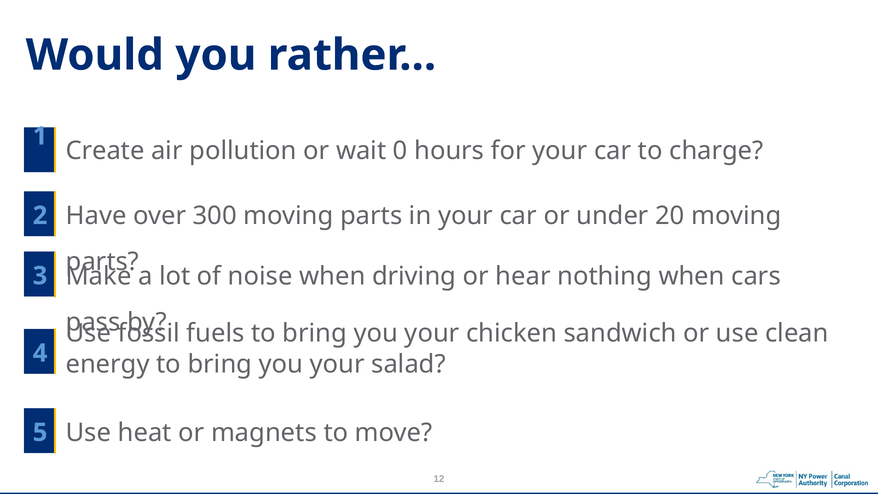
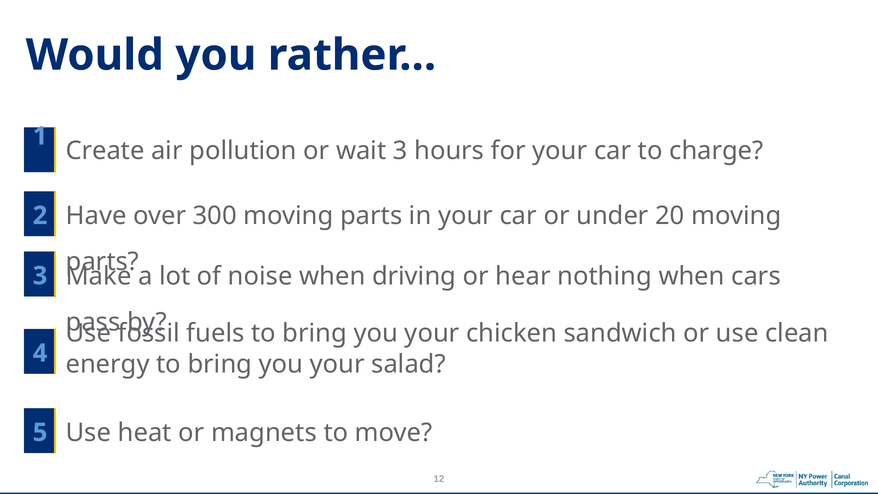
wait 0: 0 -> 3 (400, 151)
